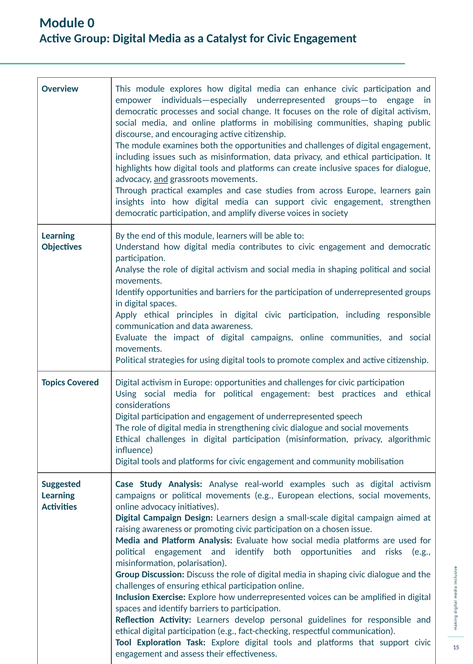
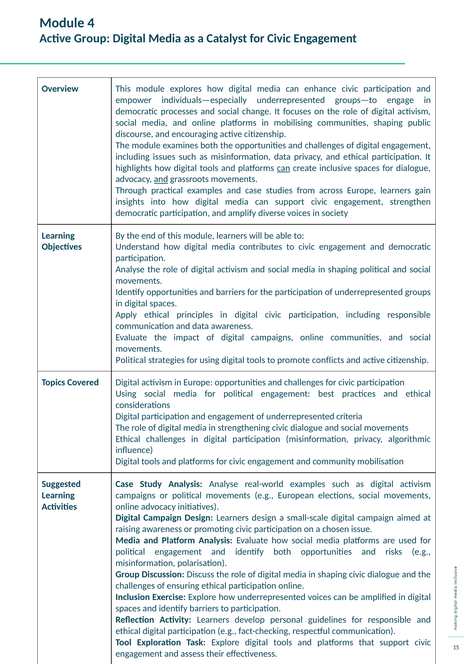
0: 0 -> 4 (91, 23)
can underline: none -> present (284, 168)
complex: complex -> conflicts (328, 360)
speech: speech -> criteria (349, 416)
